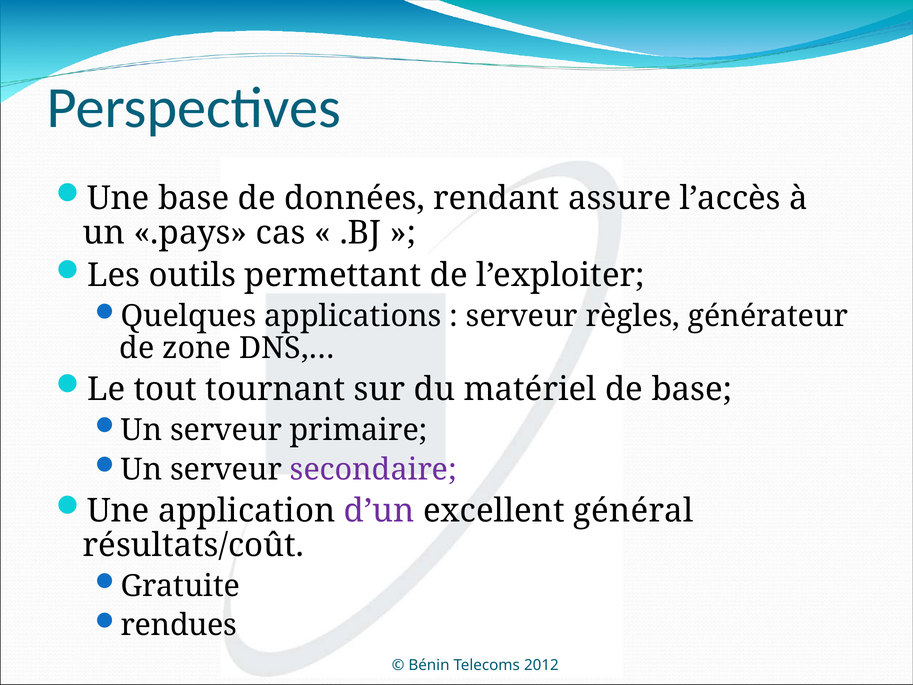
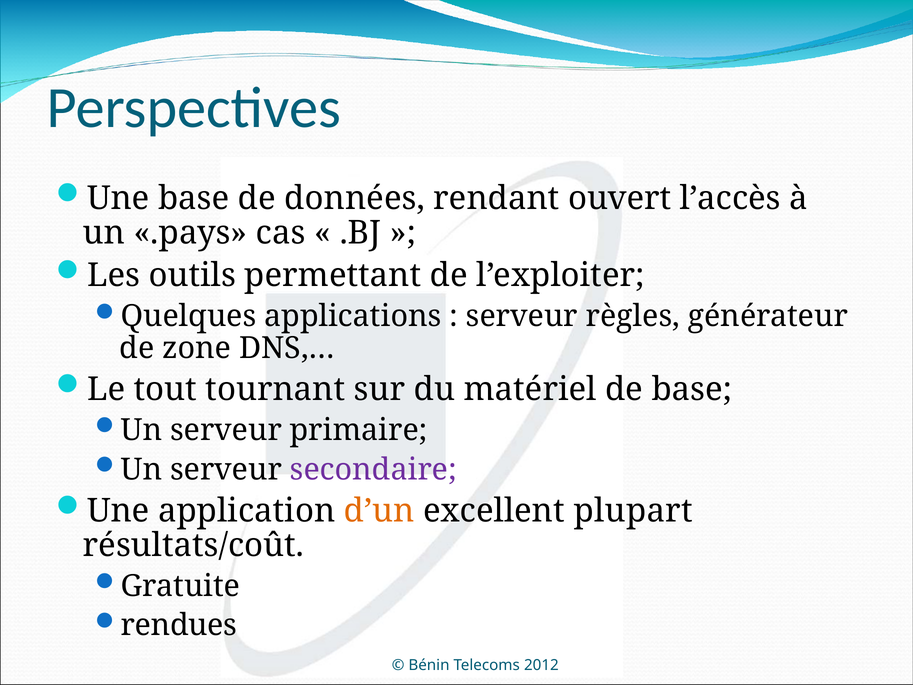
assure: assure -> ouvert (620, 198)
d’un colour: purple -> orange (379, 511)
général: général -> plupart (633, 511)
